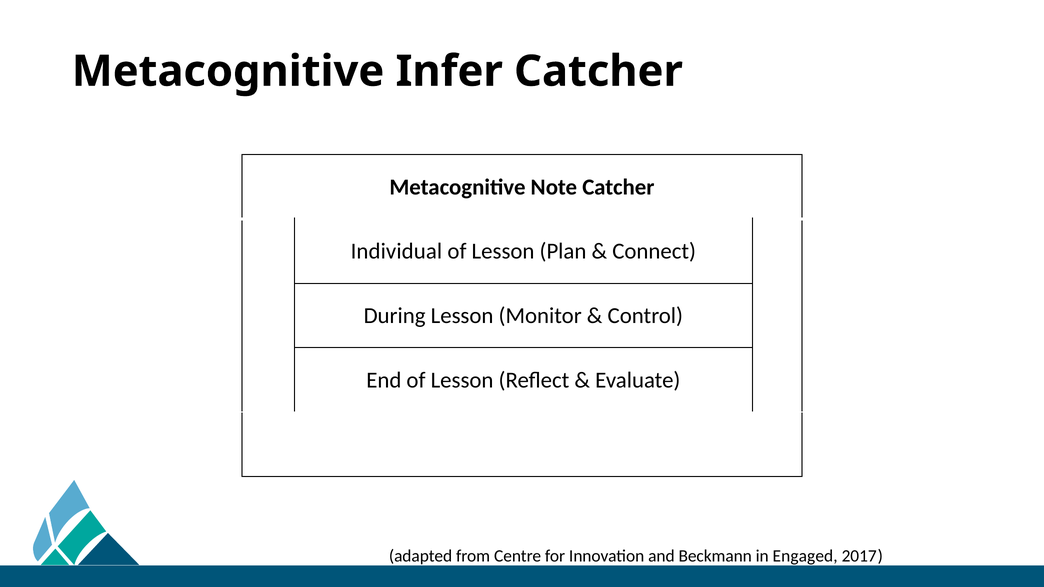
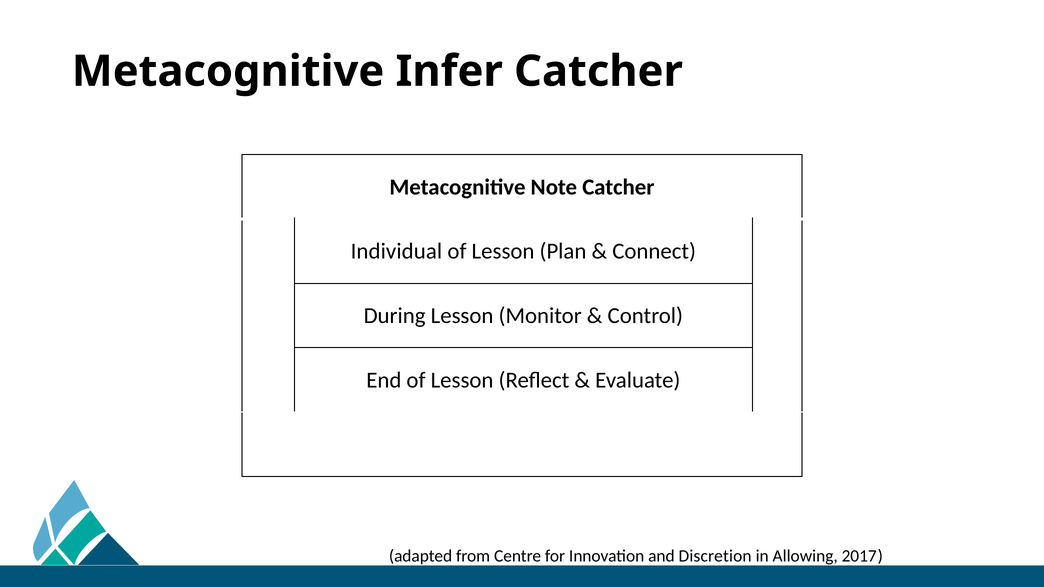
Beckmann: Beckmann -> Discretion (715, 556)
Engaged: Engaged -> Allowing (805, 556)
